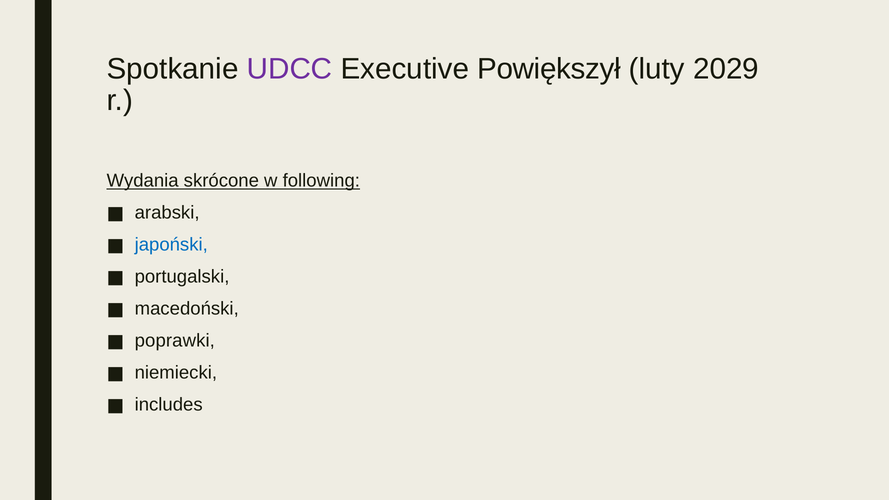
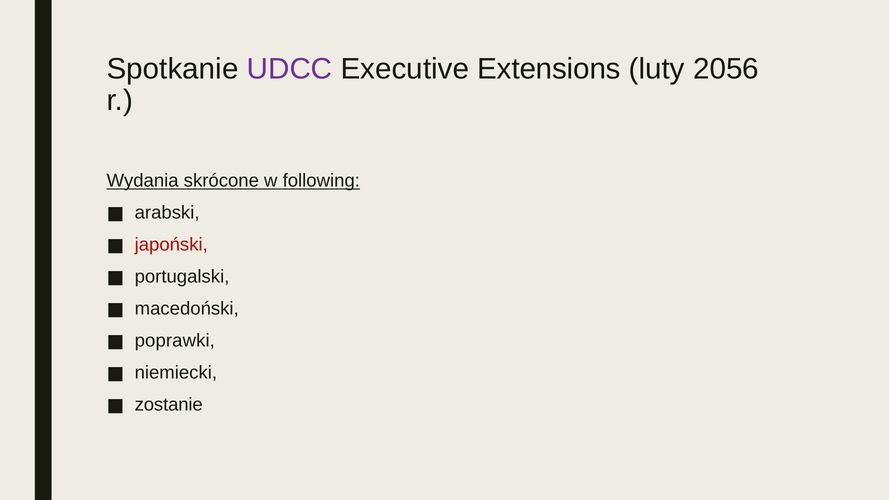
Powiększył: Powiększył -> Extensions (549, 69)
2029: 2029 -> 2056 (726, 69)
japoński colour: blue -> red (171, 245)
includes: includes -> zostanie (169, 405)
